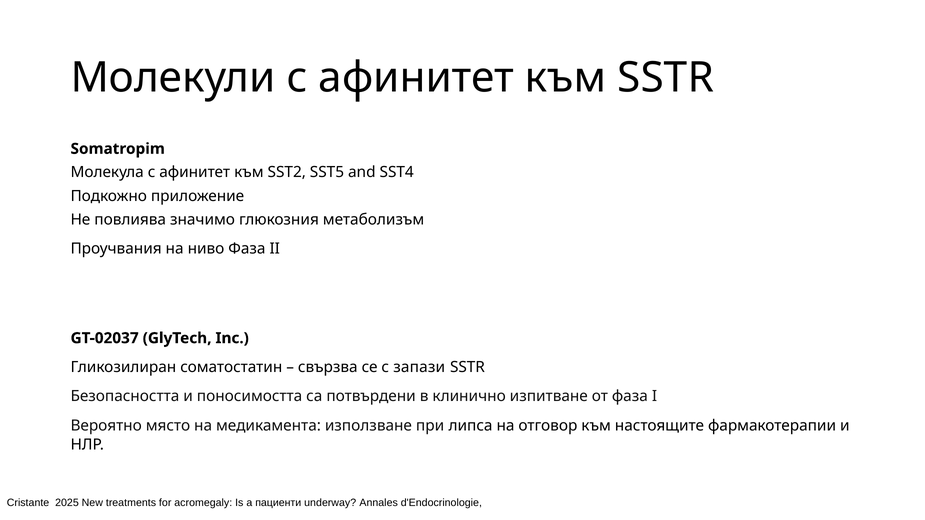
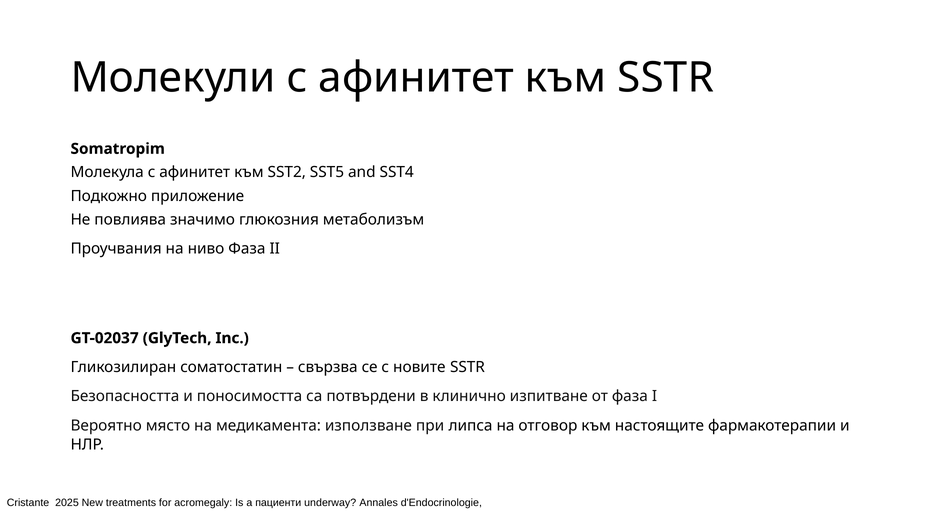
запази: запази -> новите (419, 367)
